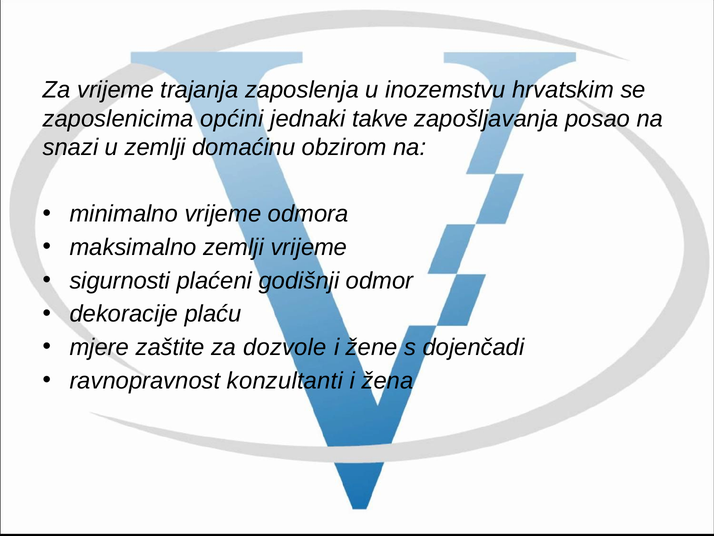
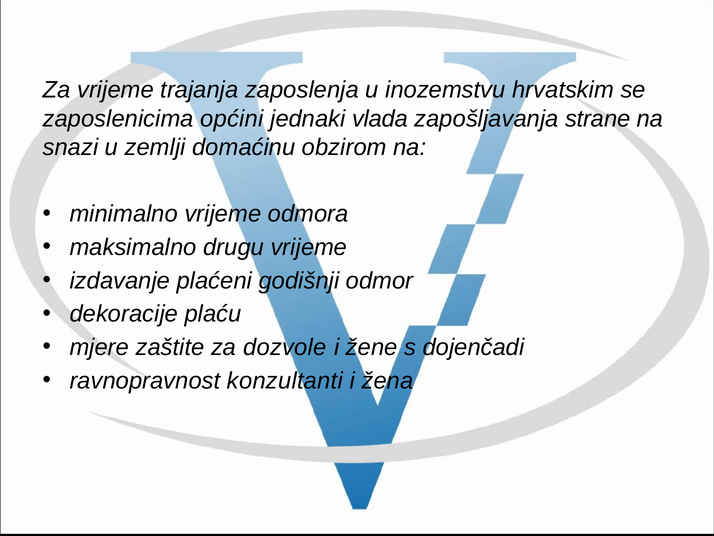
takve: takve -> vlada (380, 119)
posao: posao -> strane (598, 119)
maksimalno zemlji: zemlji -> drugu (234, 247)
sigurnosti: sigurnosti -> izdavanje (120, 280)
